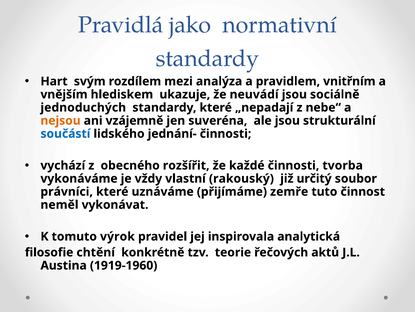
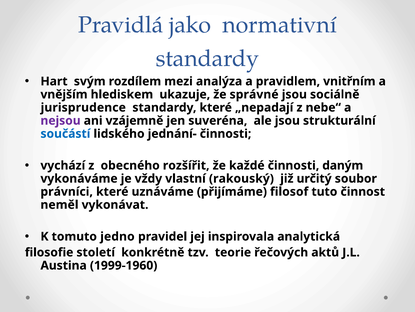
neuvádí: neuvádí -> správné (254, 94)
jednoduchých: jednoduchých -> jurisprudence (83, 107)
nejsou colour: orange -> purple (61, 120)
tvorba: tvorba -> daným (343, 165)
zemře: zemře -> filosof (289, 191)
výrok: výrok -> jedno (117, 236)
chtění: chtění -> století (96, 252)
1919-1960: 1919-1960 -> 1999-1960 (124, 265)
